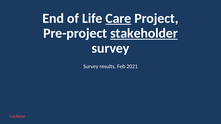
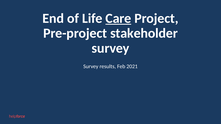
stakeholder underline: present -> none (144, 33)
